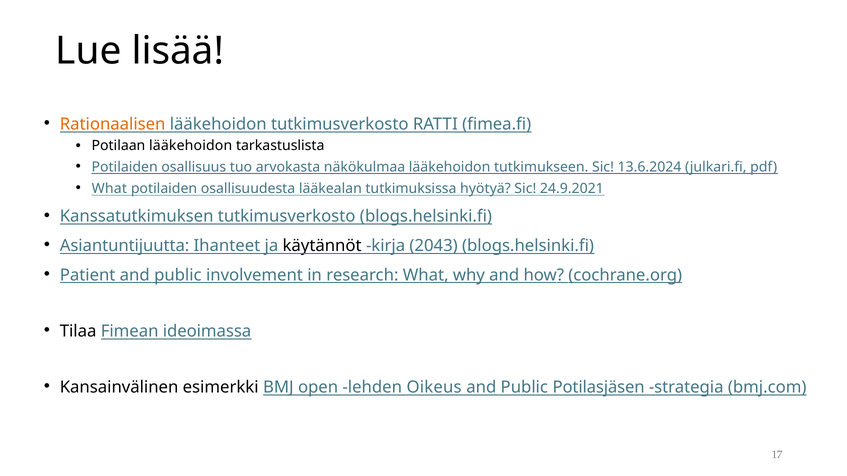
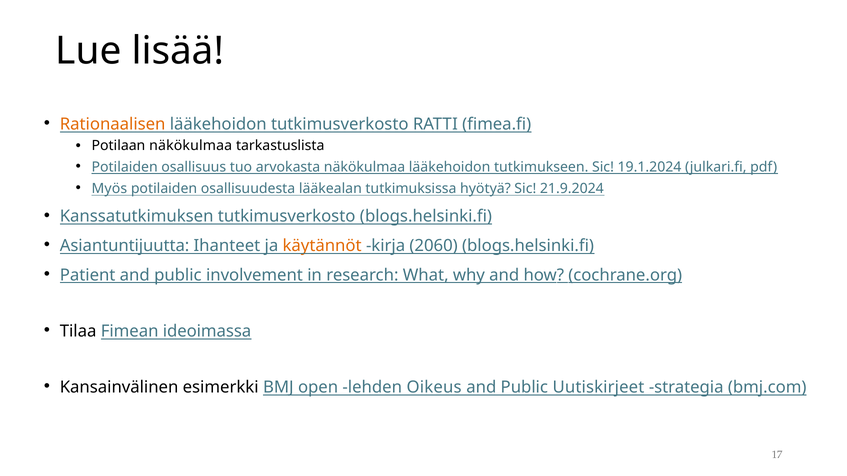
Potilaan lääkehoidon: lääkehoidon -> näkökulmaa (191, 146)
13.6.2024: 13.6.2024 -> 19.1.2024 (649, 167)
What: What -> Myös (109, 189)
24.9.2021: 24.9.2021 -> 21.9.2024 (572, 189)
käytännöt colour: black -> orange (322, 246)
2043: 2043 -> 2060 (434, 246)
Potilasjäsen: Potilasjäsen -> Uutiskirjeet (598, 388)
